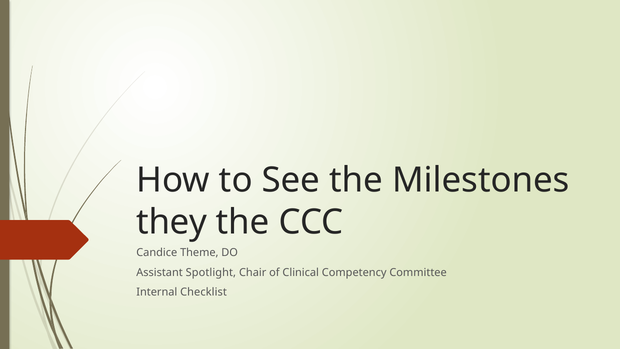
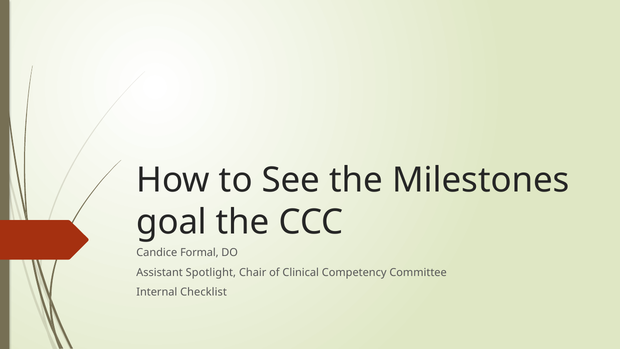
they: they -> goal (172, 222)
Theme: Theme -> Formal (199, 253)
